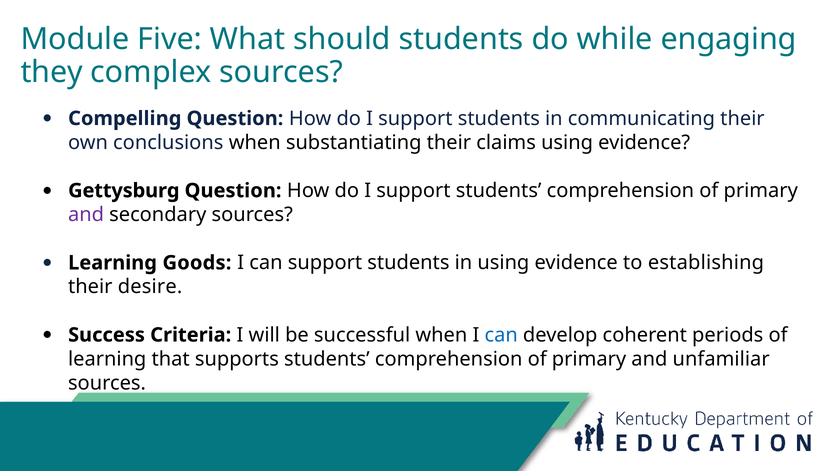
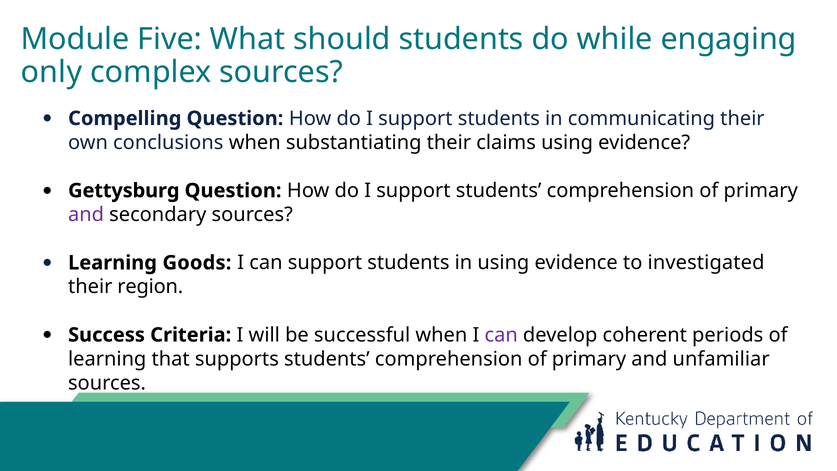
they: they -> only (51, 72)
establishing: establishing -> investigated (706, 263)
desire: desire -> region (150, 287)
can colour: blue -> purple (501, 335)
